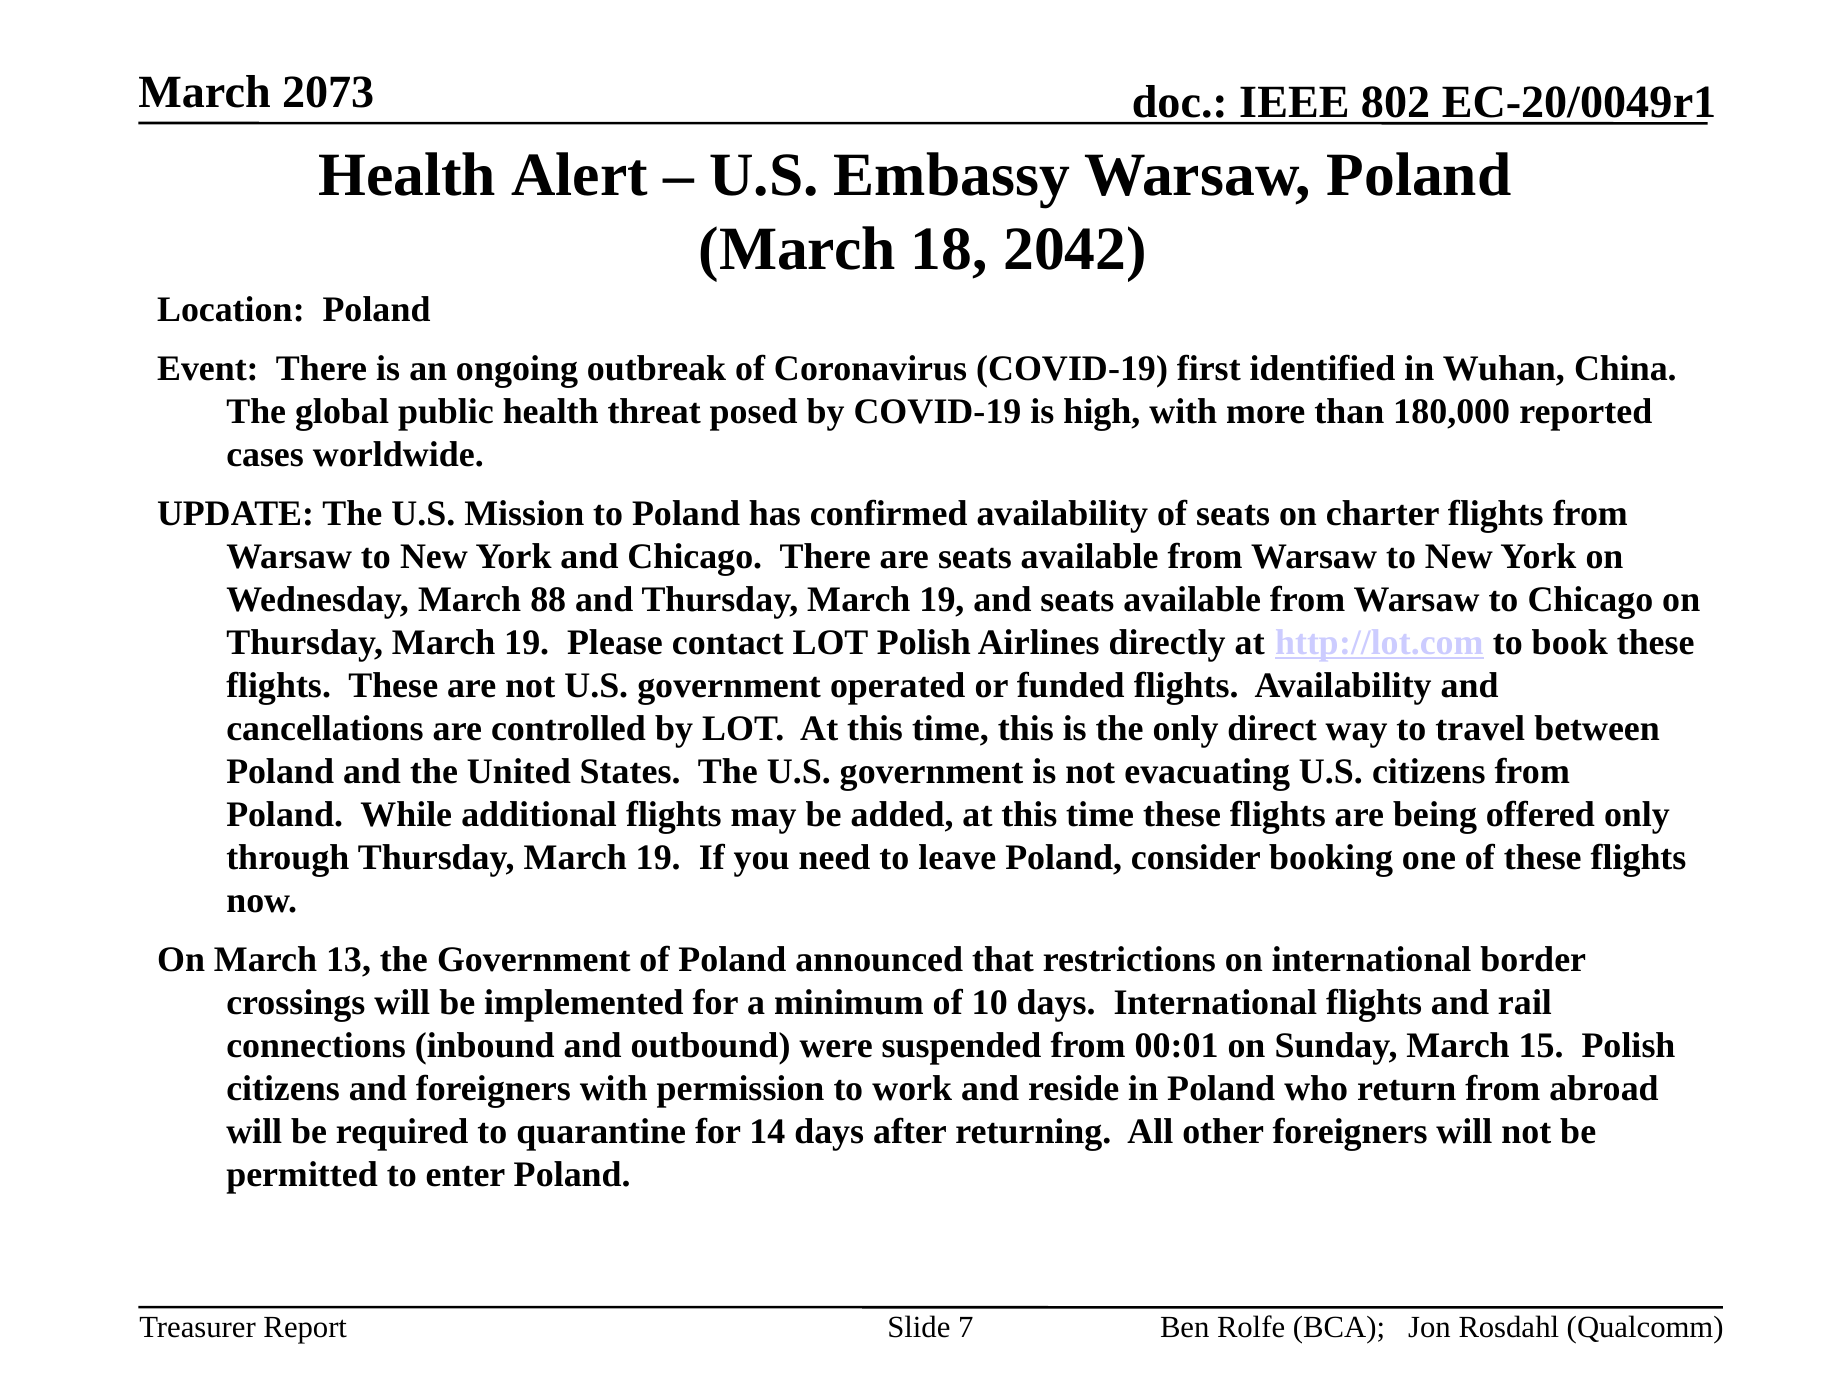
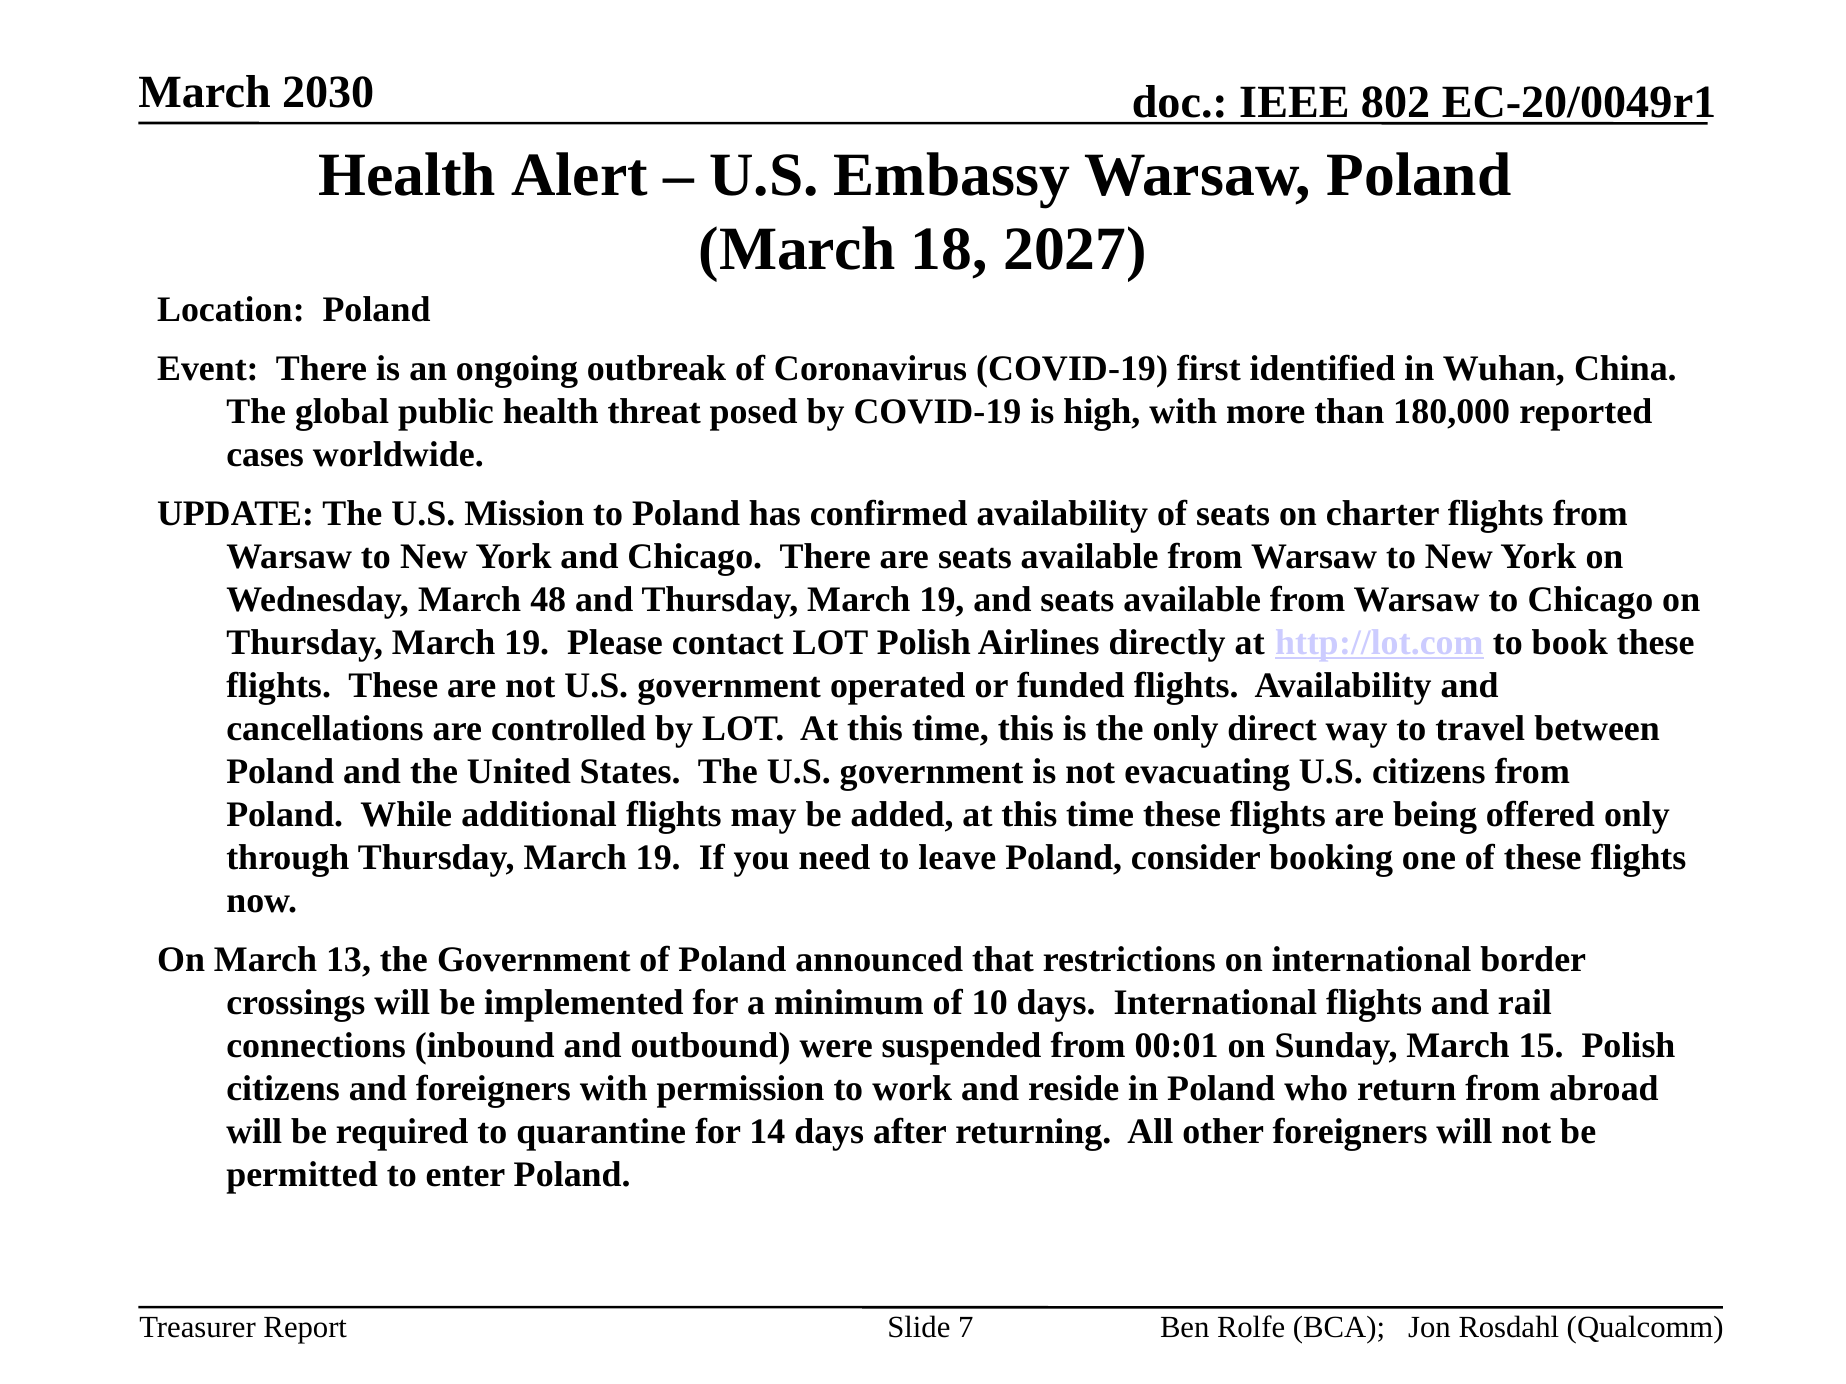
2073: 2073 -> 2030 (328, 92)
2042: 2042 -> 2027 (1075, 249)
88: 88 -> 48 (548, 600)
